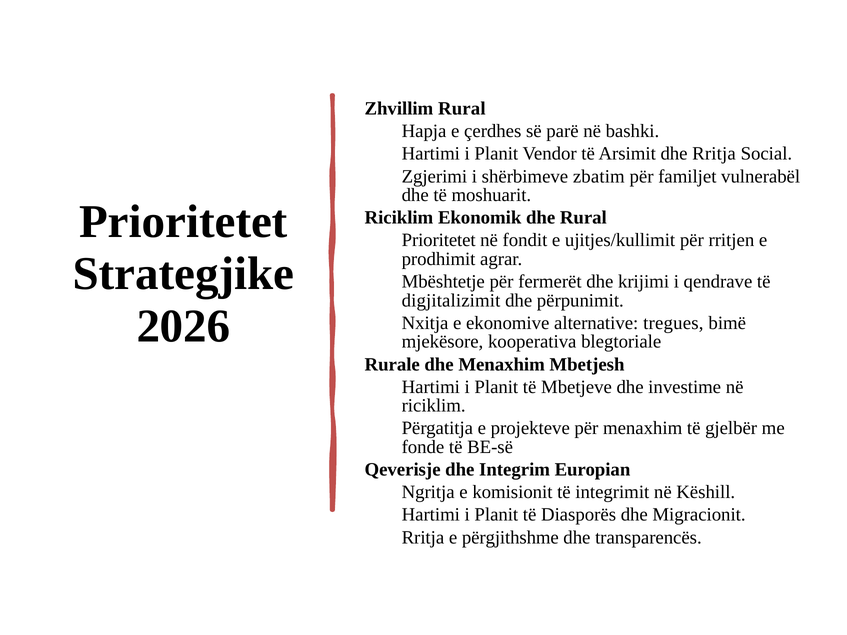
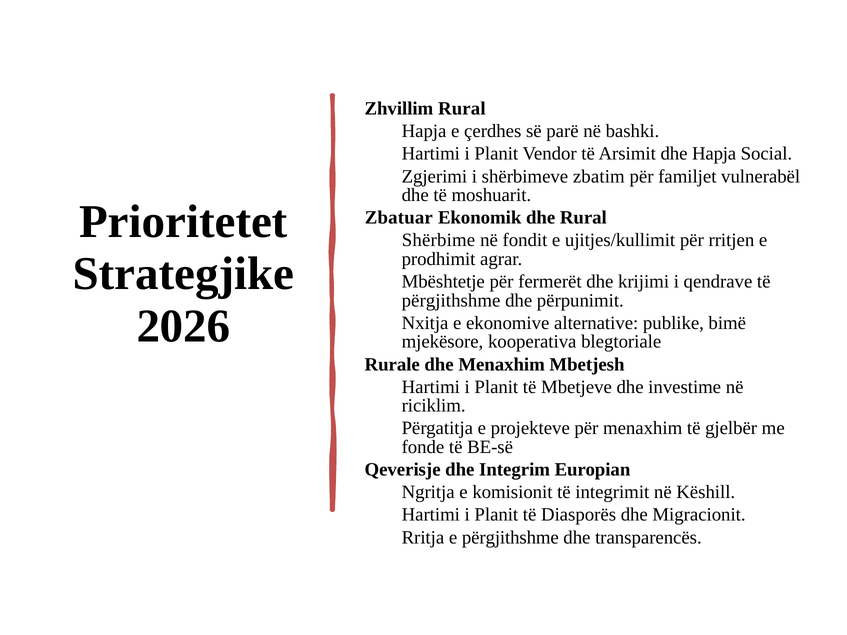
dhe Rritja: Rritja -> Hapja (714, 154)
Riciklim: Riciklim -> Zbatuar (399, 218)
Prioritetet: Prioritetet -> Shërbime (438, 240)
digjitalizimit: digjitalizimit -> përgjithshme (451, 301)
tregues: tregues -> publike (673, 323)
